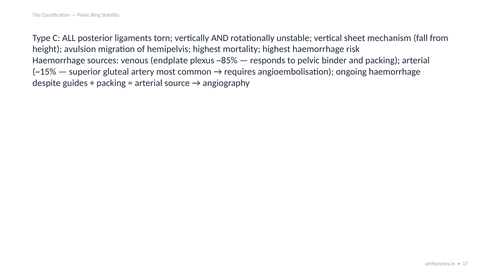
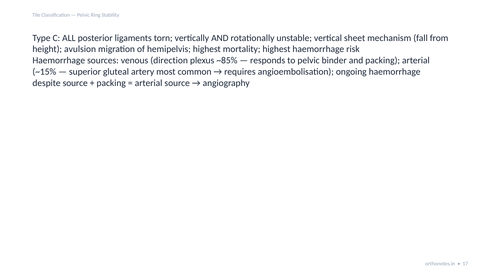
endplate: endplate -> direction (169, 60)
despite guides: guides -> source (75, 83)
